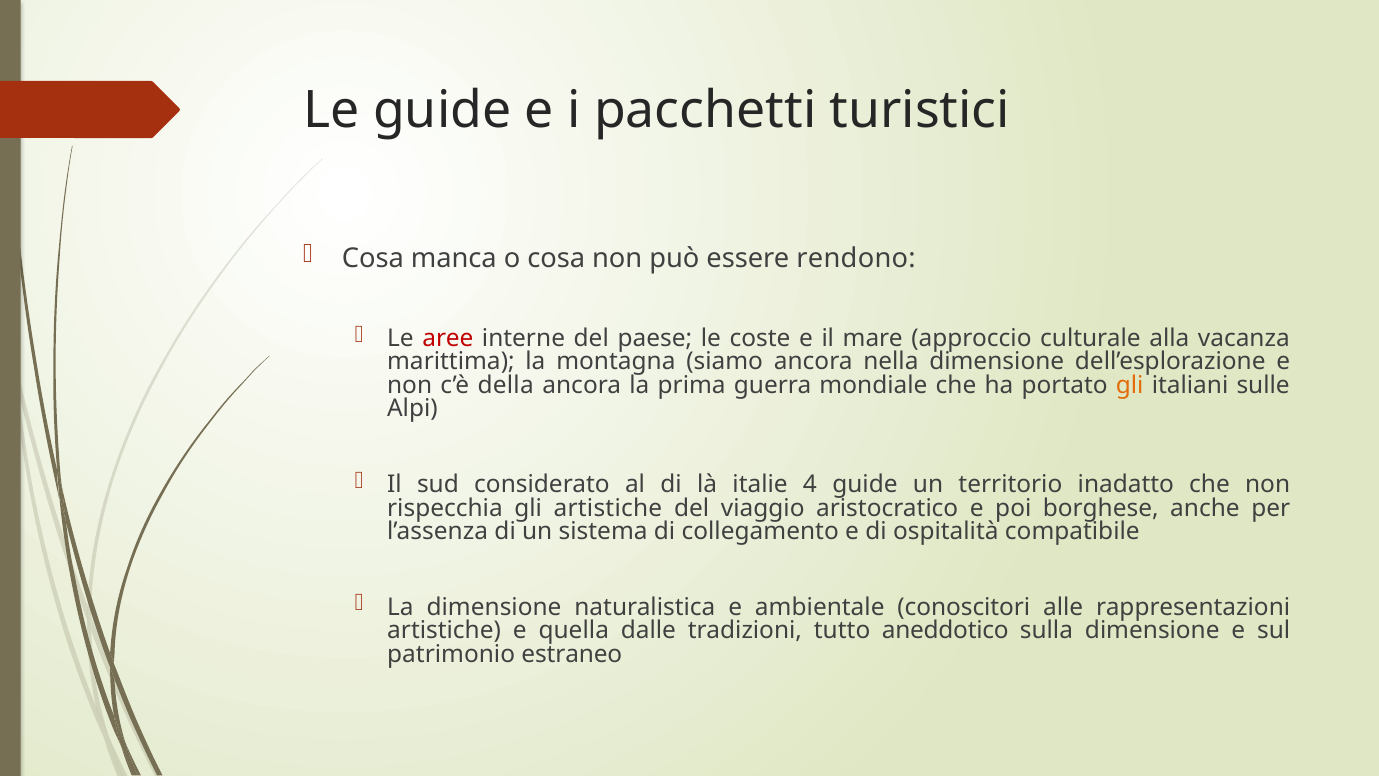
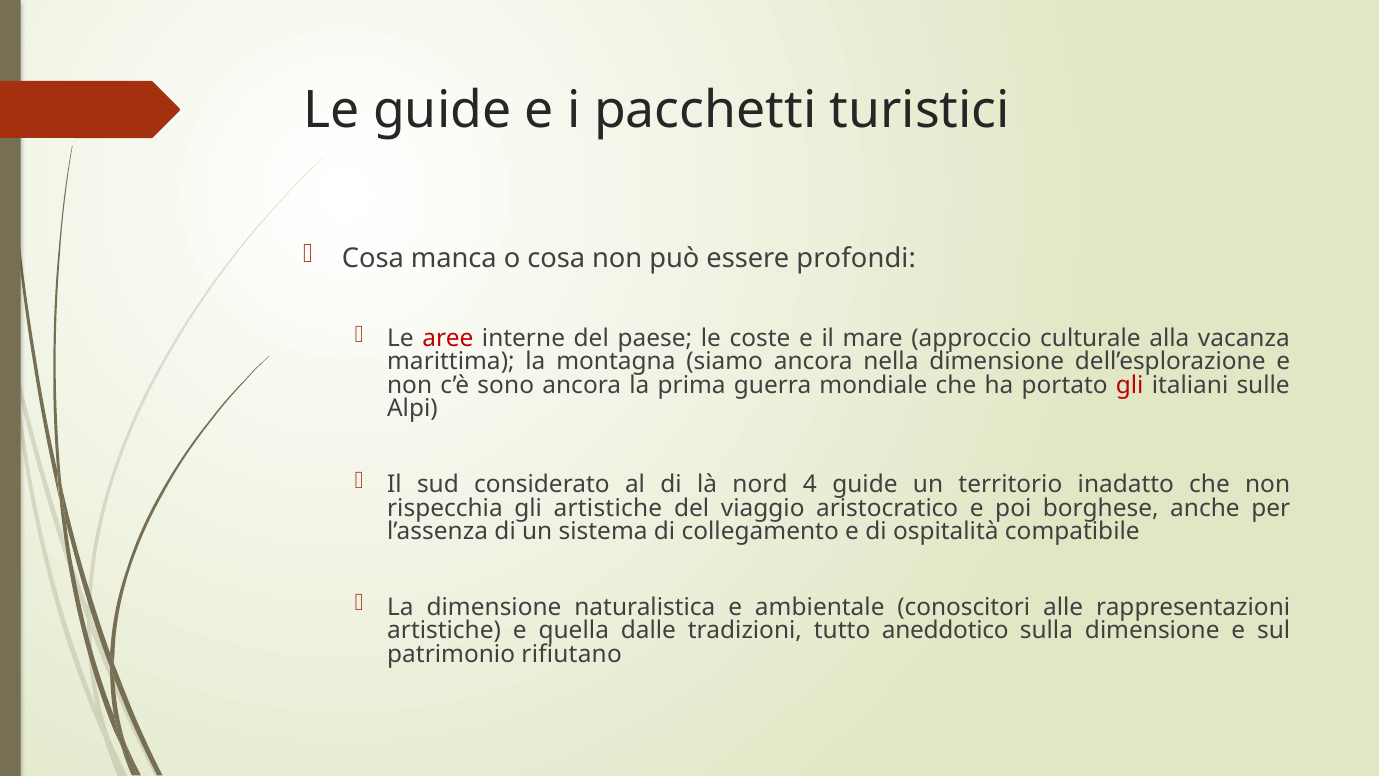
rendono: rendono -> profondi (856, 258)
della: della -> sono (506, 385)
gli colour: orange -> red (1130, 385)
italie: italie -> nord (760, 484)
estraneo: estraneo -> rifiutano (572, 654)
